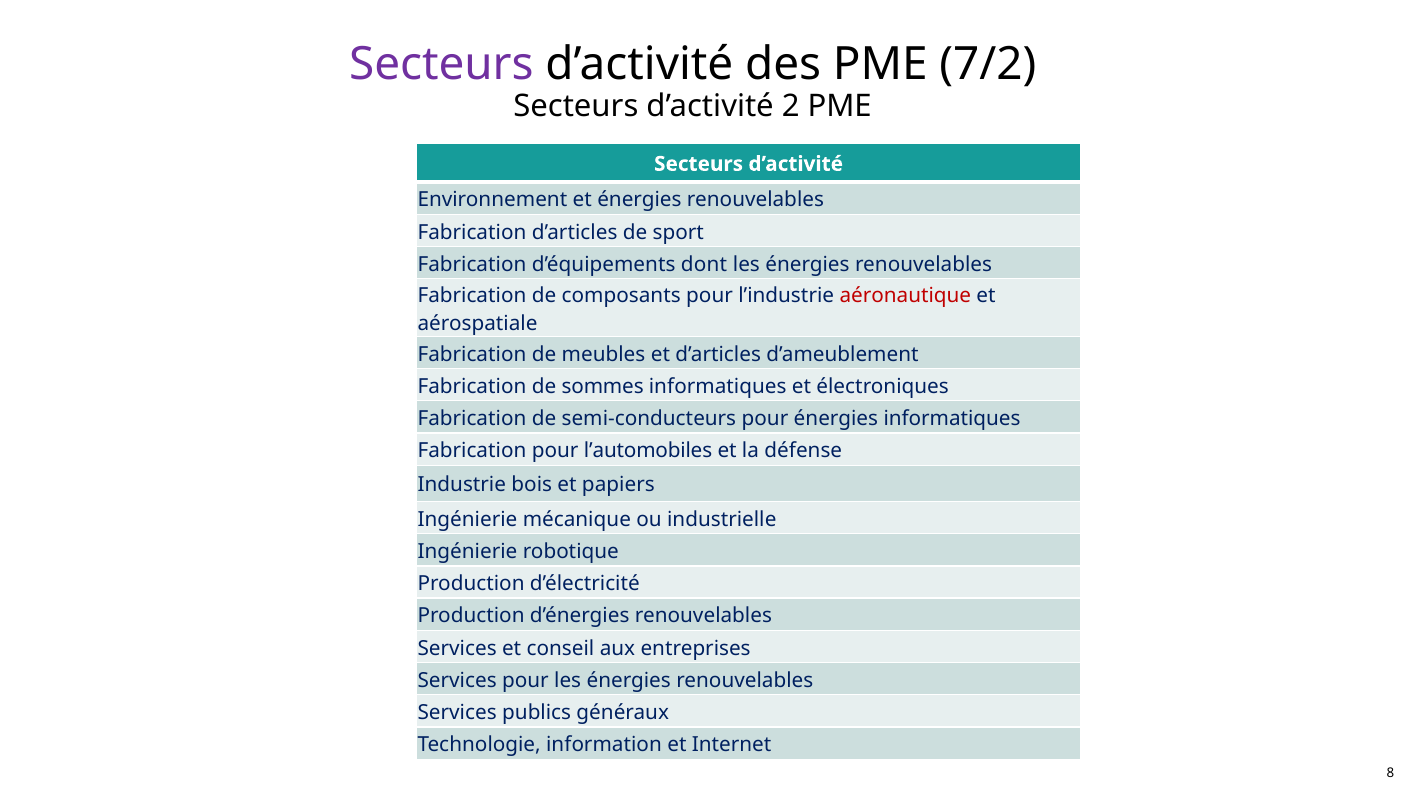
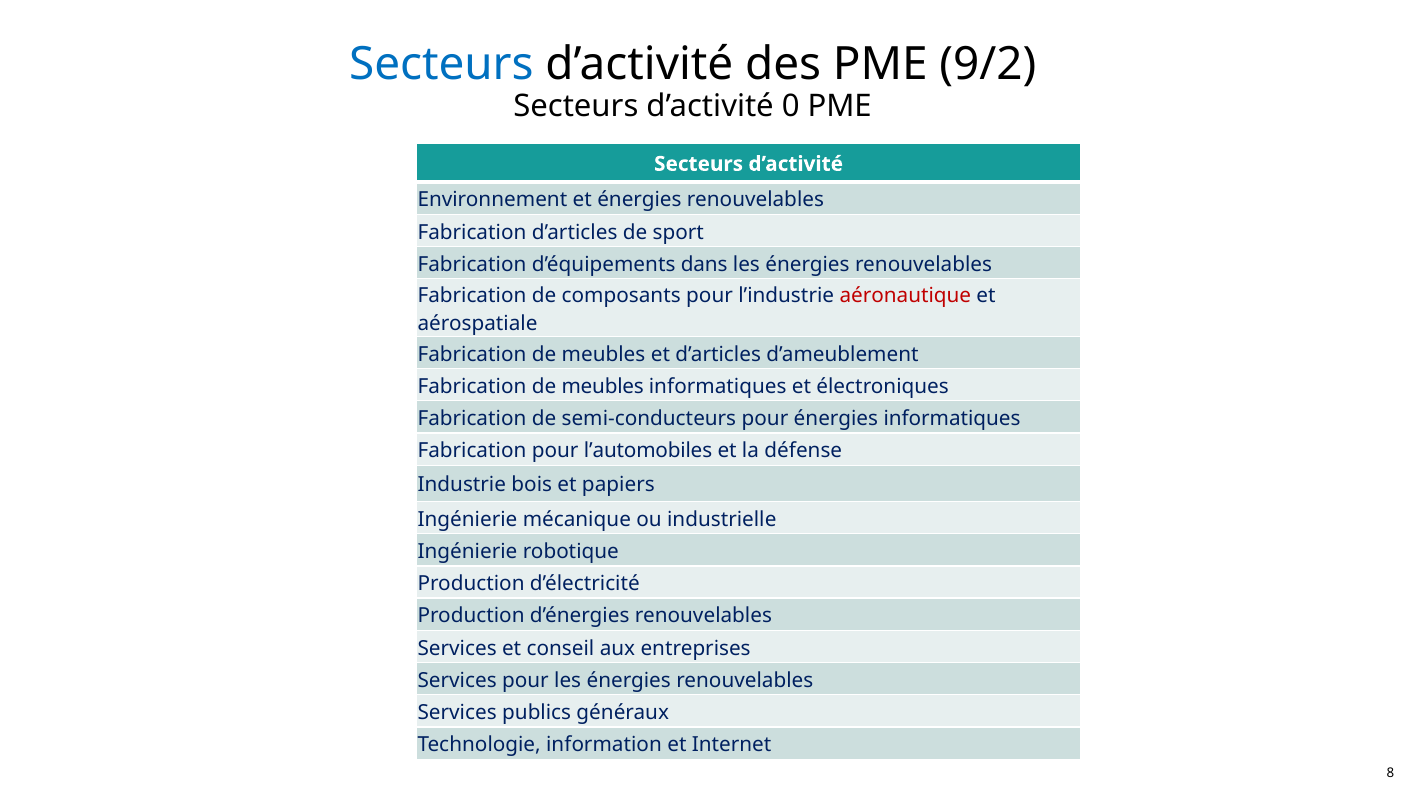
Secteurs colour: purple -> blue (441, 64)
7/2: 7/2 -> 9/2 (988, 64)
2: 2 -> 0 (791, 106)
dont: dont -> dans (704, 264)
sommes: sommes -> meubles (603, 386)
